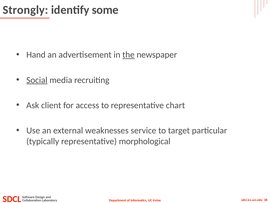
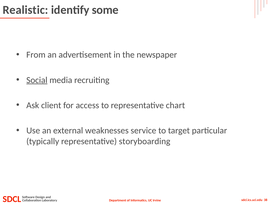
Strongly: Strongly -> Realistic (25, 10)
Hand: Hand -> From (36, 55)
the underline: present -> none (128, 55)
morphological: morphological -> storyboarding (145, 141)
